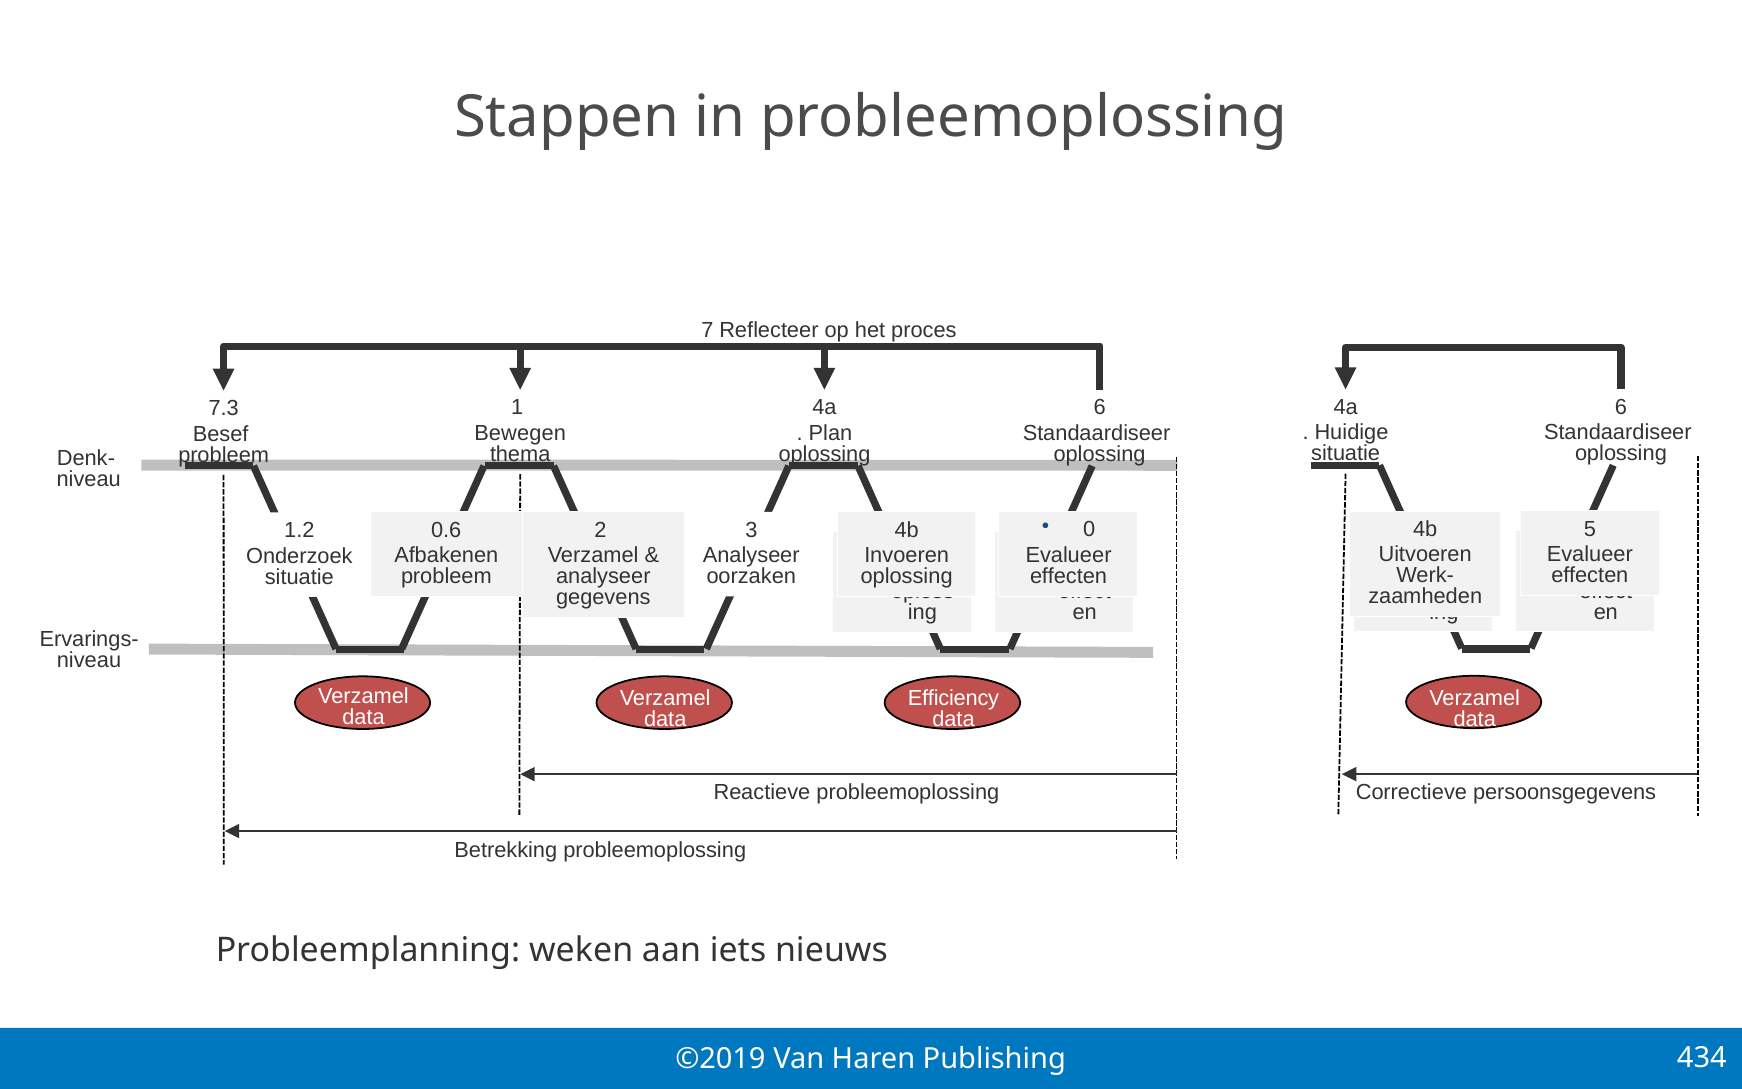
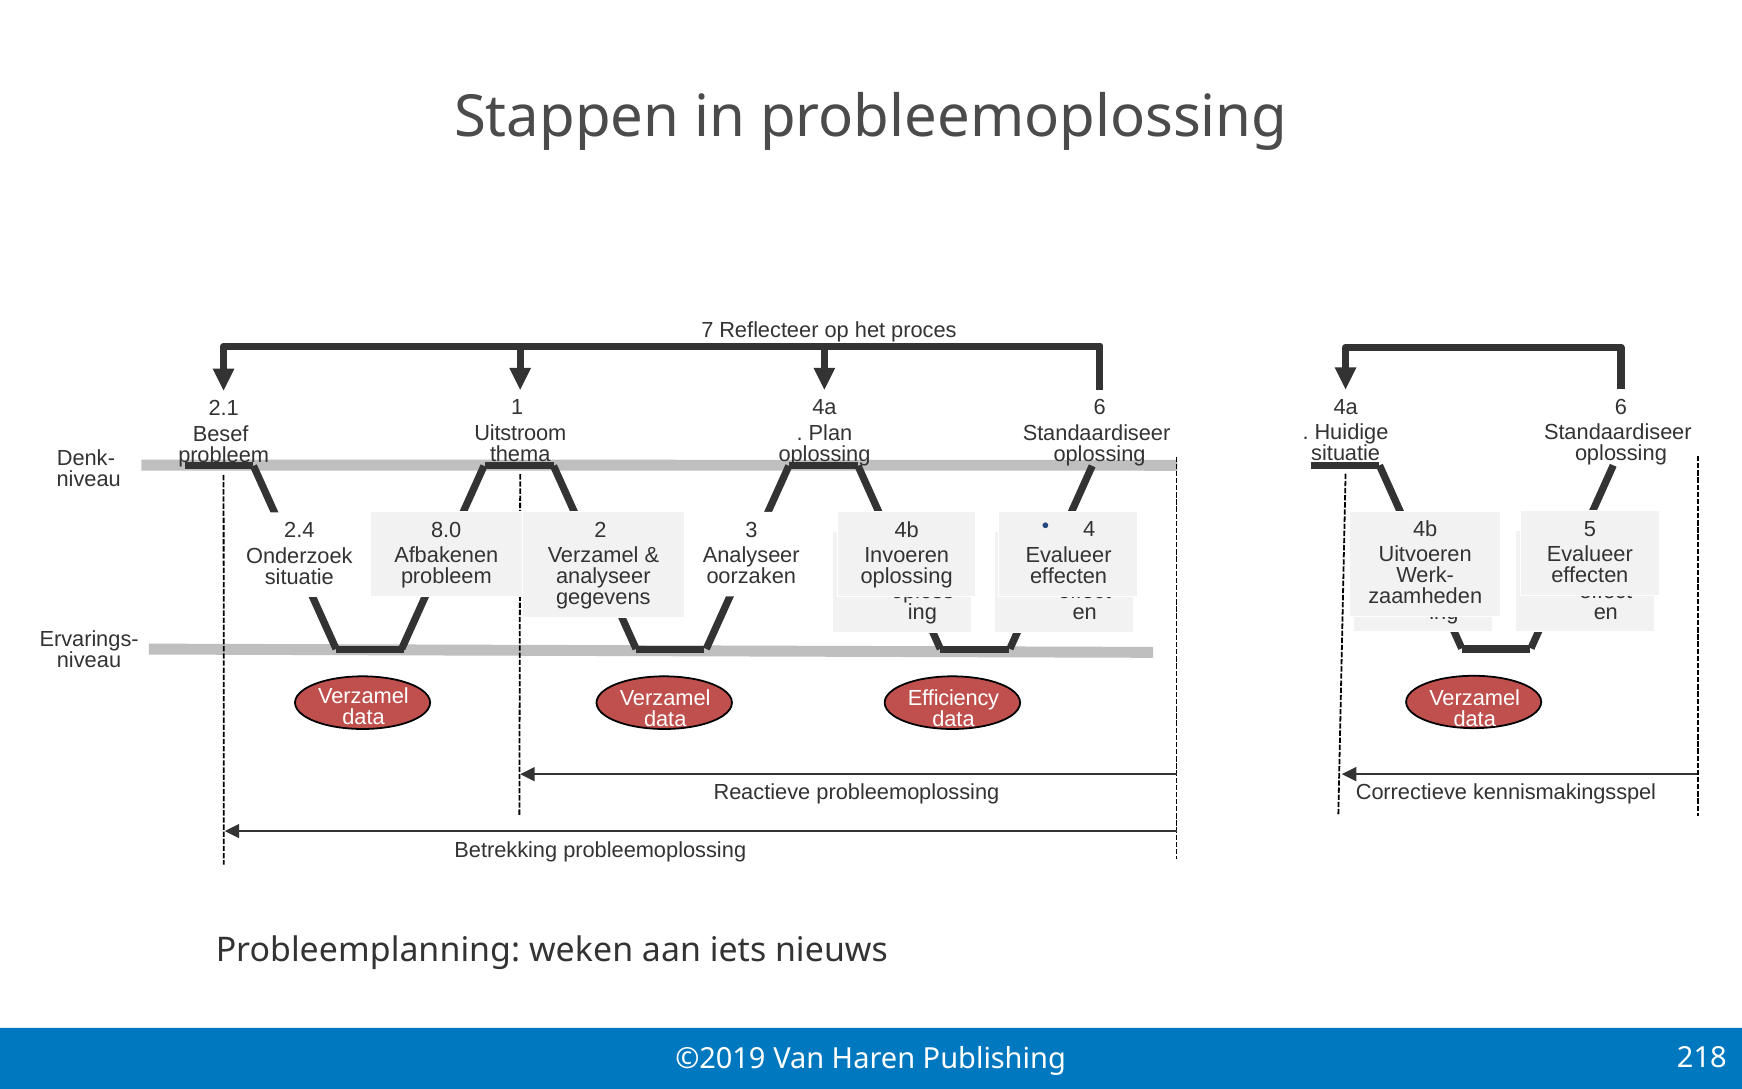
7.3: 7.3 -> 2.1 (224, 408)
Bewegen: Bewegen -> Uitstroom (520, 433)
0: 0 -> 4 (1089, 530)
0.6: 0.6 -> 8.0 (446, 530)
1.2: 1.2 -> 2.4 (299, 530)
persoonsgegevens: persoonsgegevens -> kennismakingsspel (1565, 792)
434: 434 -> 218 (1702, 1058)
